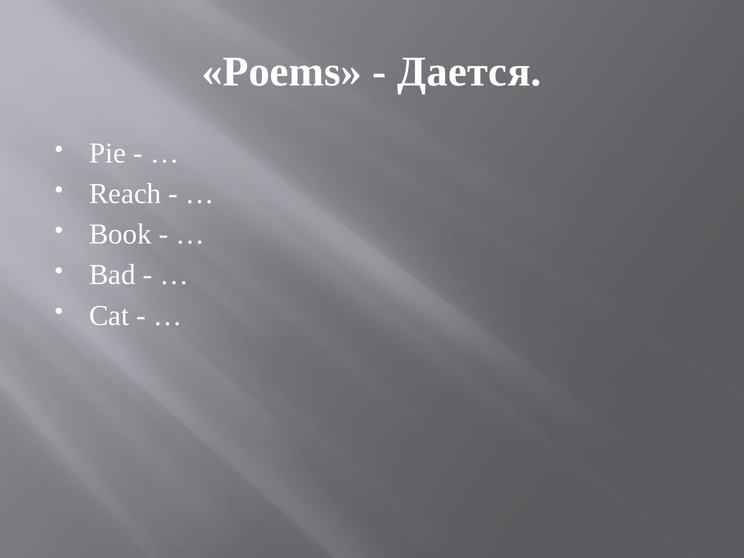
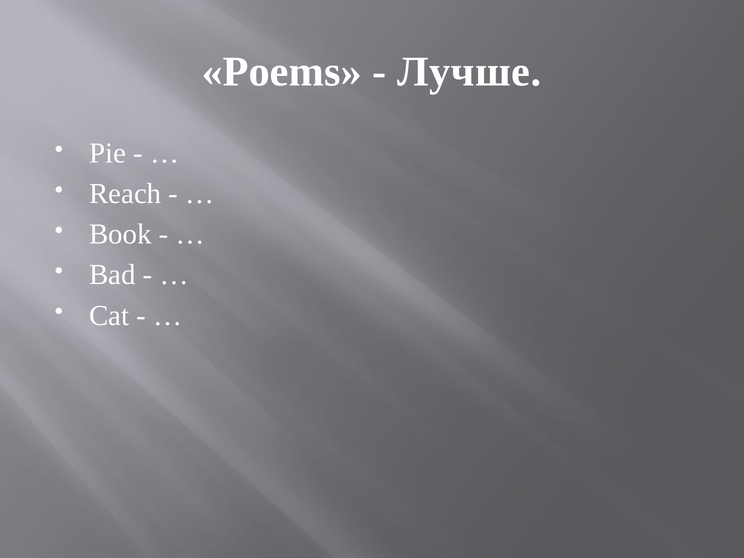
Дается: Дается -> Лучше (469, 72)
